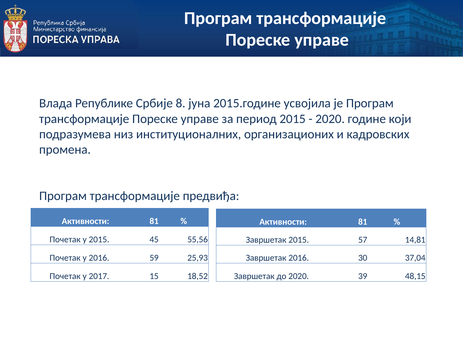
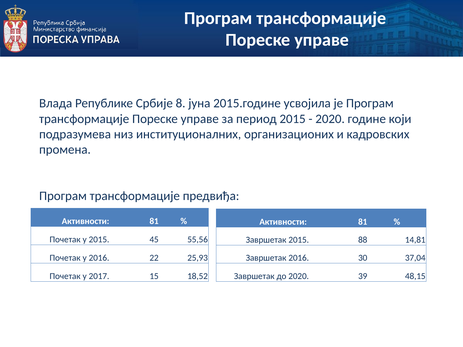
57: 57 -> 88 (363, 240)
59: 59 -> 22 (154, 258)
